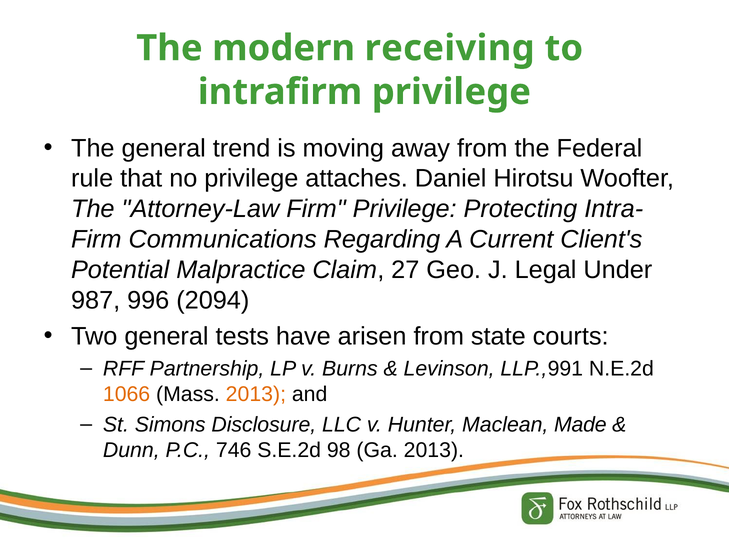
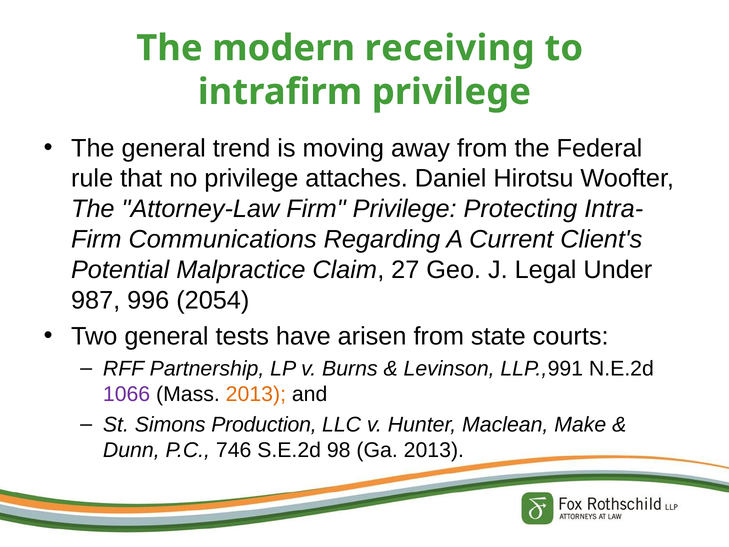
2094: 2094 -> 2054 (213, 300)
1066 colour: orange -> purple (127, 394)
Disclosure: Disclosure -> Production (264, 424)
Made: Made -> Make (580, 424)
